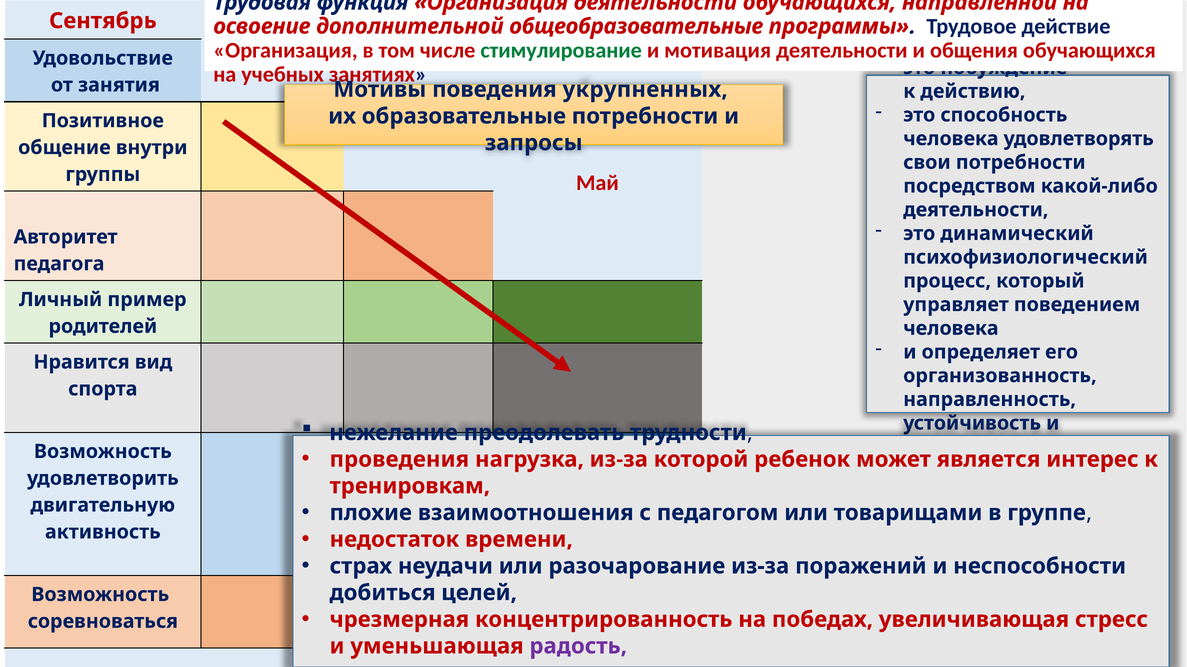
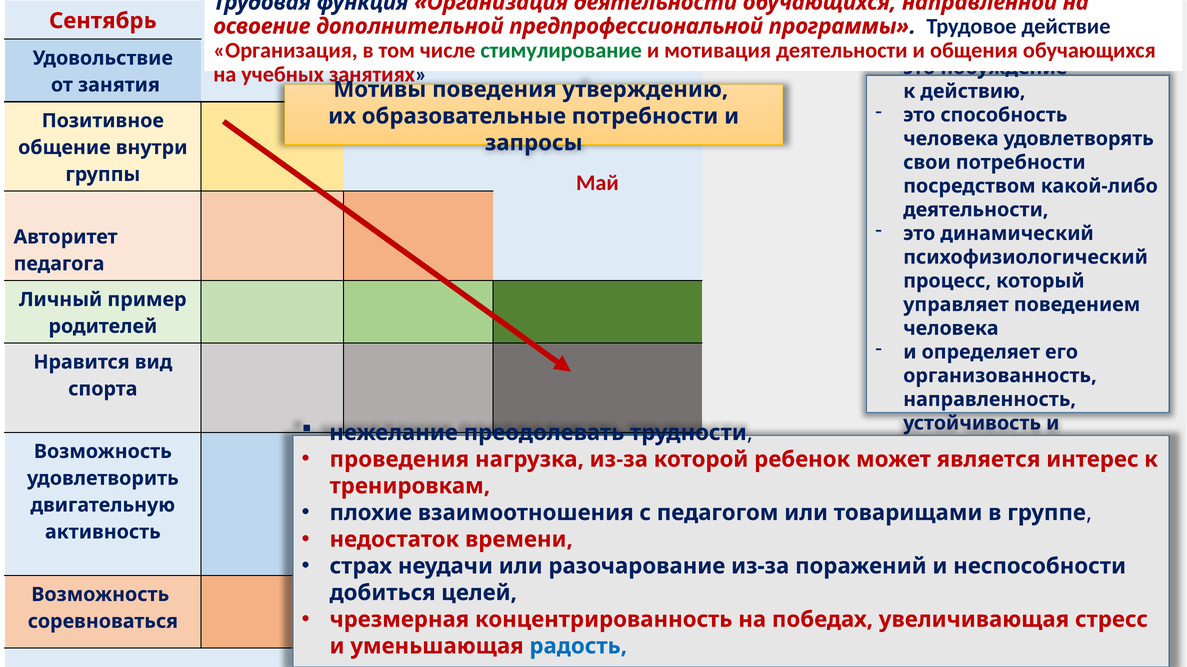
общеобразовательные: общеобразовательные -> предпрофессиональной (636, 26)
укрупненных: укрупненных -> утверждению (645, 90)
радость colour: purple -> blue (578, 647)
